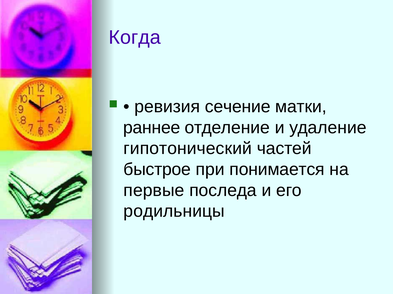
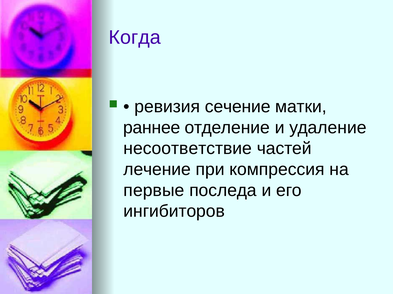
гипотонический: гипотонический -> несоответствие (188, 149)
быстрое: быстрое -> лечение (157, 170)
понимается: понимается -> компрессия (277, 170)
родильницы: родильницы -> ингибиторов (174, 212)
